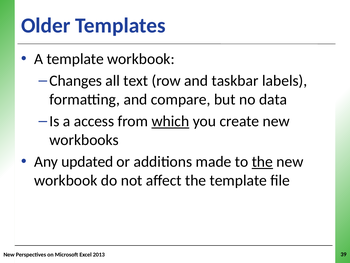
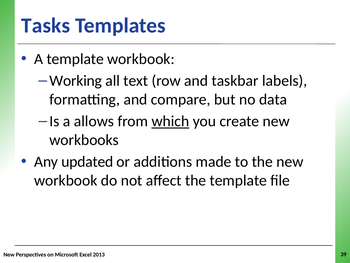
Older: Older -> Tasks (46, 25)
Changes: Changes -> Working (76, 81)
access: access -> allows (94, 121)
the underline: present -> none (262, 162)
